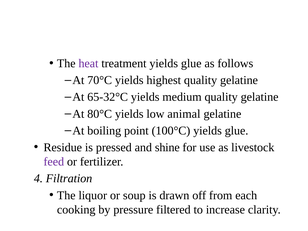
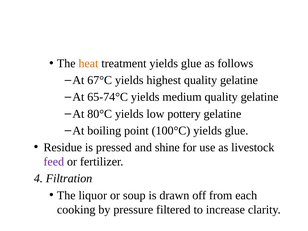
heat colour: purple -> orange (88, 63)
70°C: 70°C -> 67°C (100, 80)
65-32°C: 65-32°C -> 65-74°C (108, 97)
animal: animal -> pottery (184, 114)
